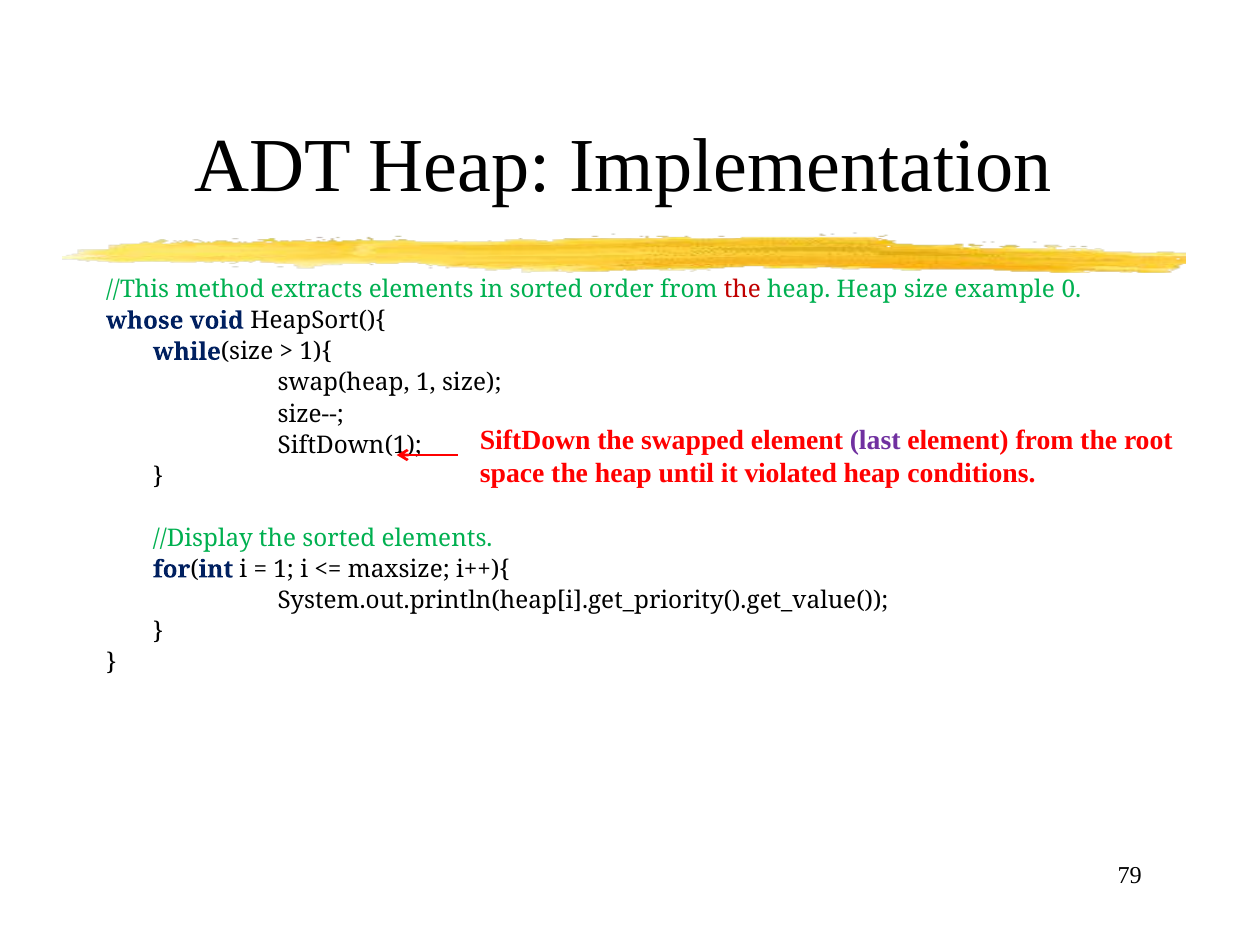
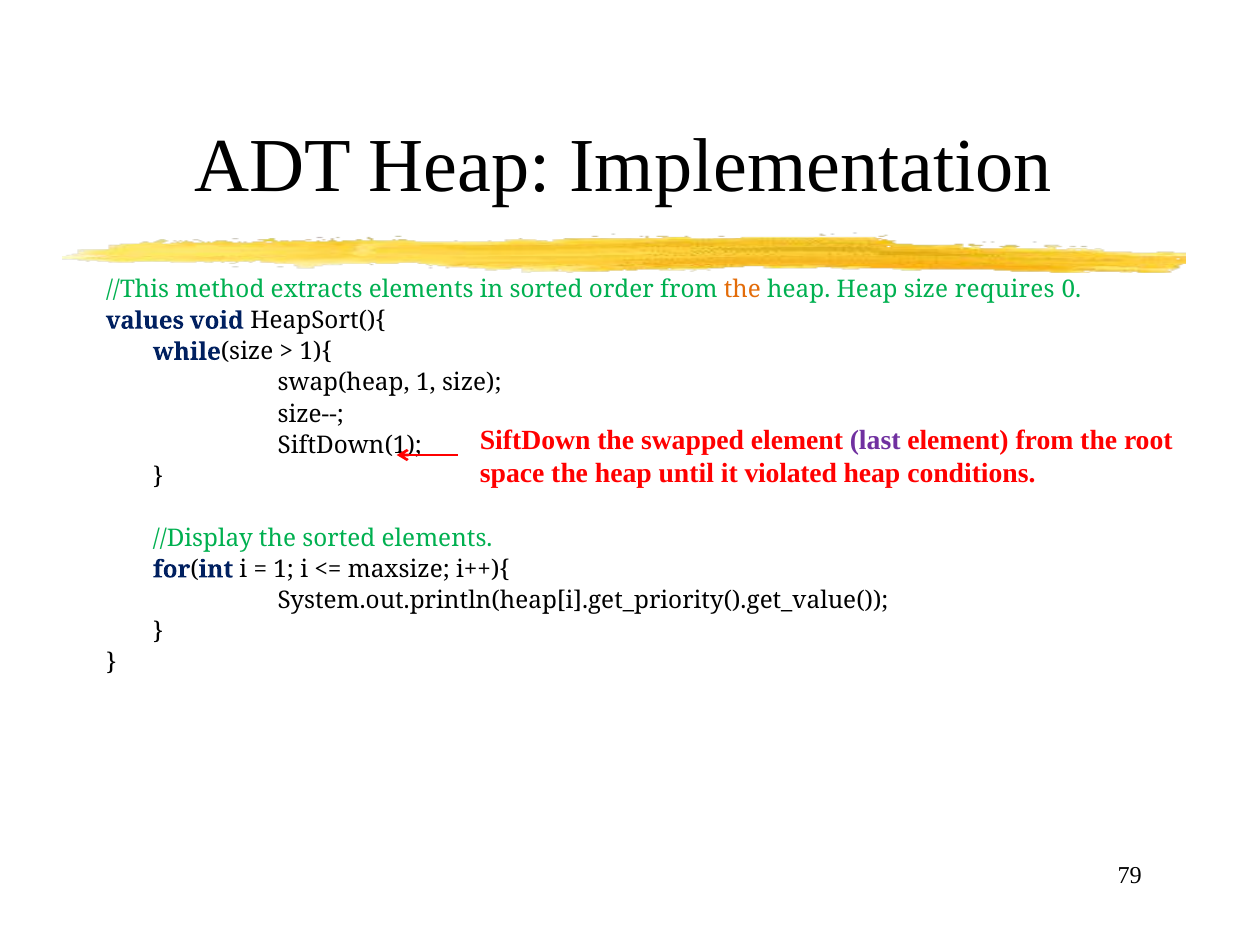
the colour: red -> orange (742, 290)
example: example -> requires (1005, 290)
whose: whose -> values (145, 321)
